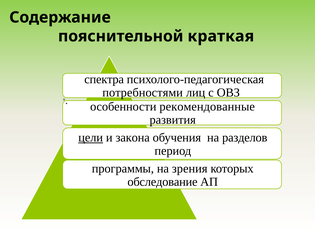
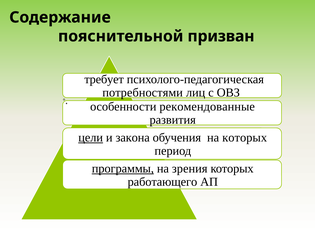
краткая: краткая -> призван (221, 36)
спектра: спектра -> требует (104, 79)
на разделов: разделов -> которых (245, 138)
программы underline: none -> present (123, 169)
обследование: обследование -> работающего (162, 182)
